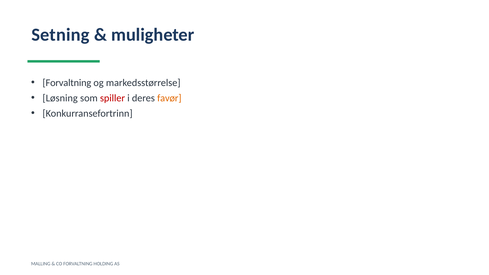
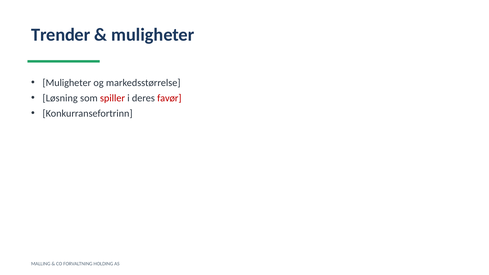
Setning: Setning -> Trender (61, 35)
Forvaltning: Forvaltning -> Muligheter (67, 83)
favør colour: orange -> red (169, 98)
